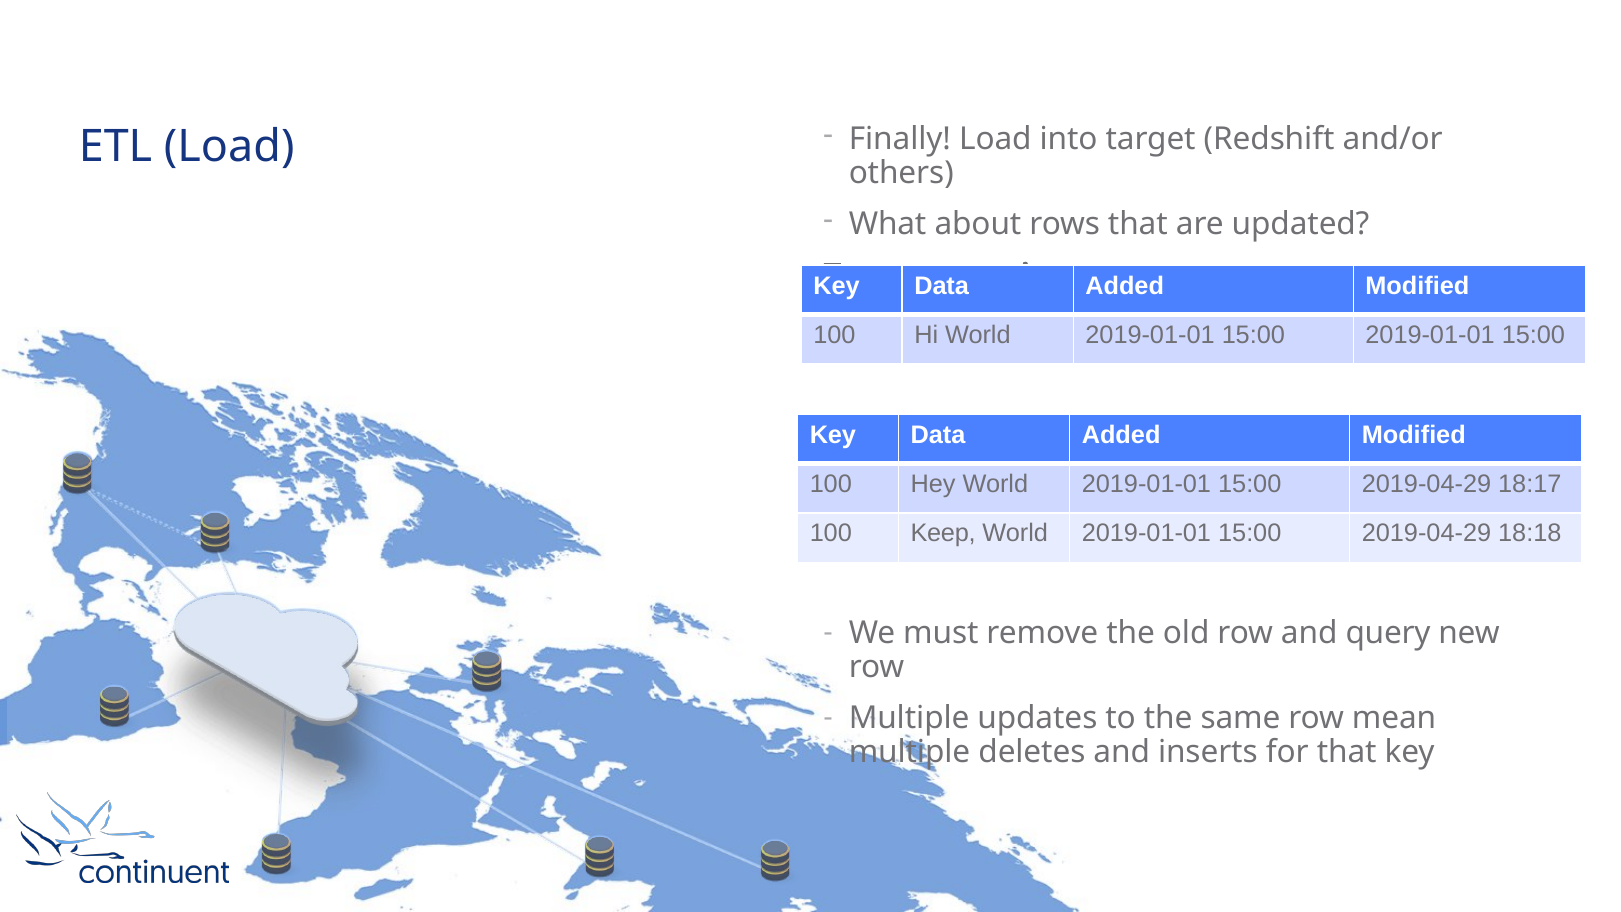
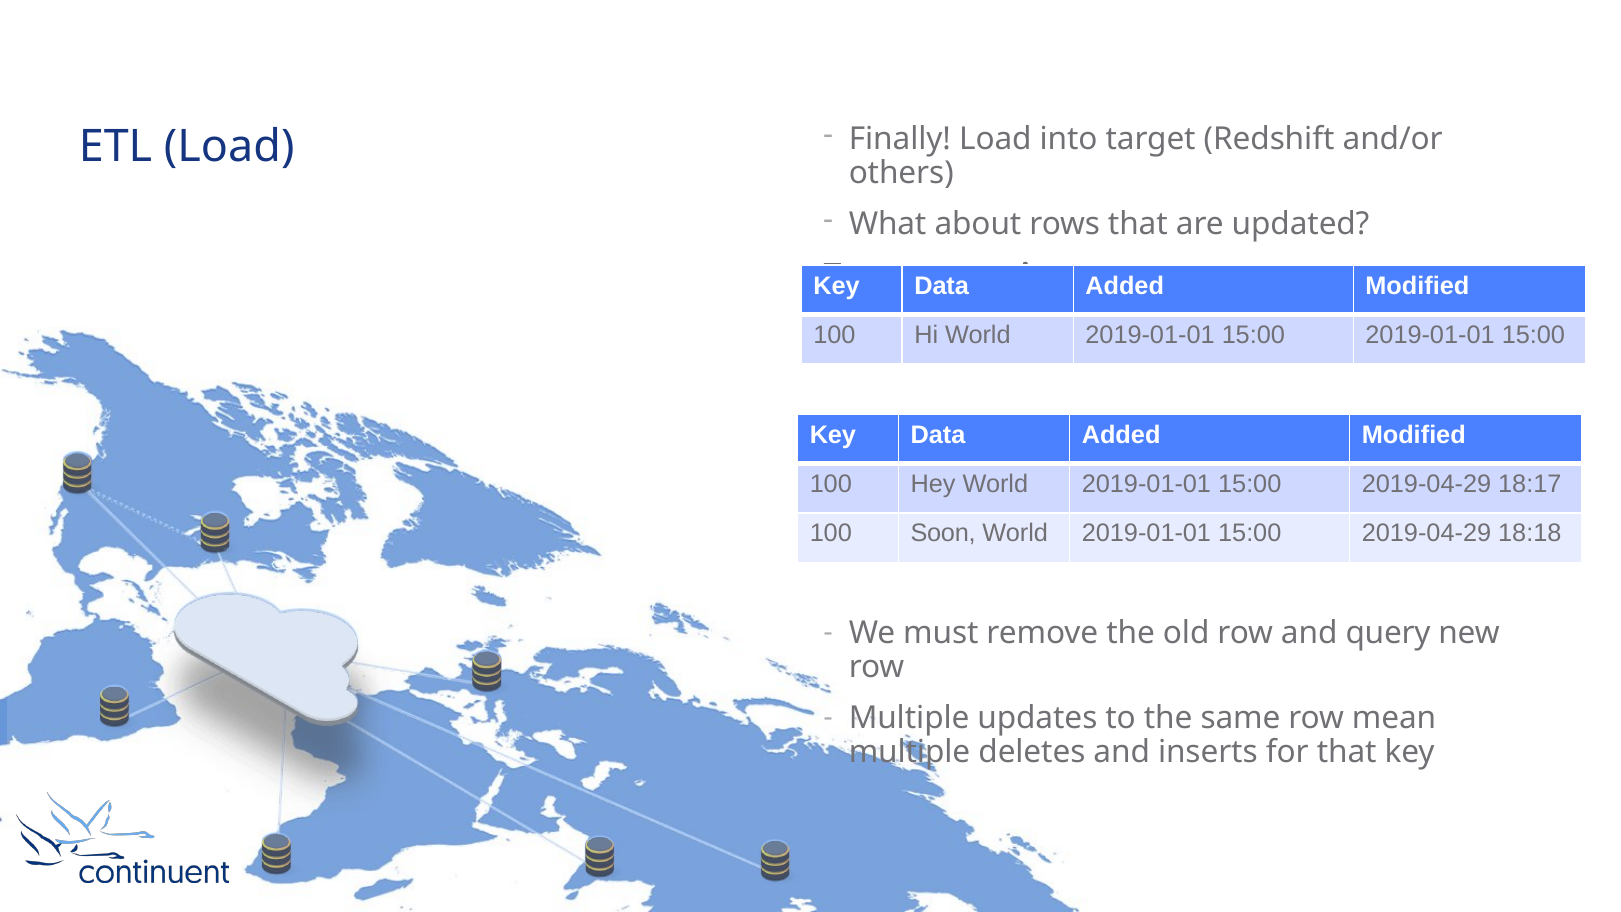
Keep: Keep -> Soon (943, 533)
